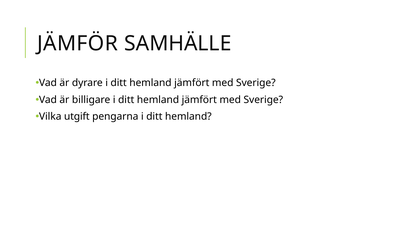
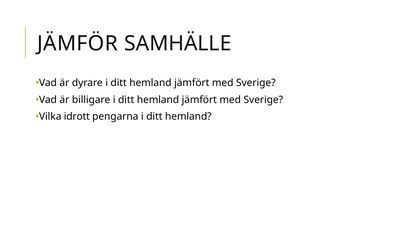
utgift: utgift -> idrott (77, 117)
